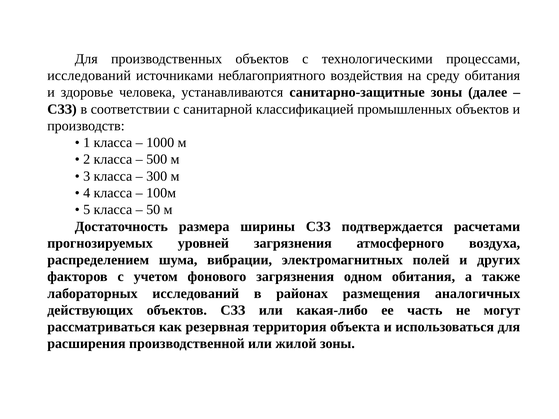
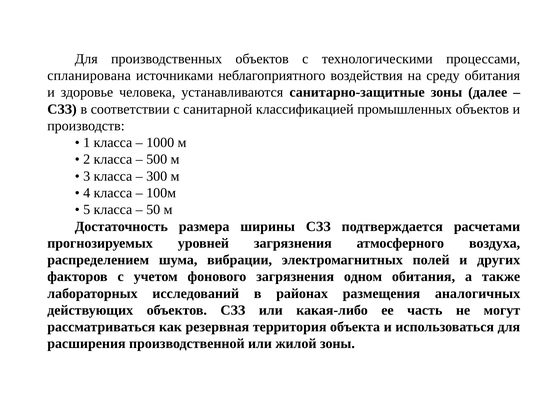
исследований: исследований -> спланирована (89, 76)
